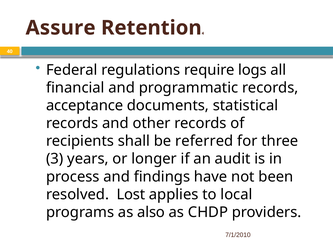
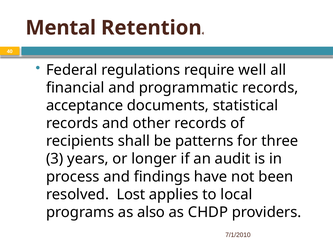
Assure: Assure -> Mental (61, 28)
logs: logs -> well (252, 70)
referred: referred -> patterns (204, 141)
